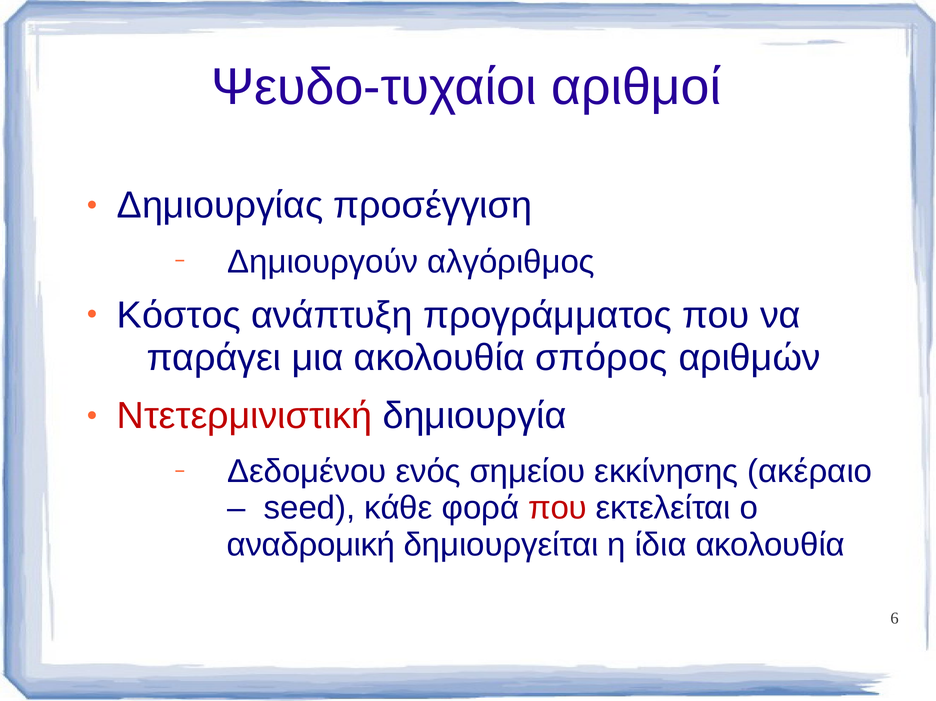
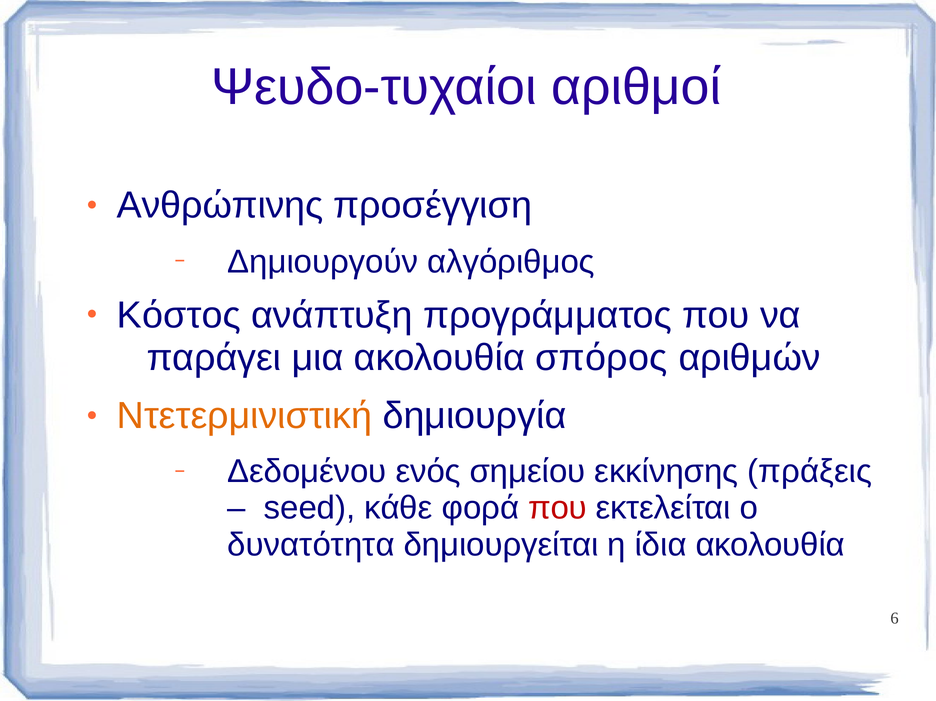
Δημιουργίας: Δημιουργίας -> Ανθρώπινης (220, 206)
Ντετερμινιστική colour: red -> orange (244, 416)
ακέραιο: ακέραιο -> πράξεις (810, 471)
αναδρομική: αναδρομική -> δυνατότητα (311, 545)
